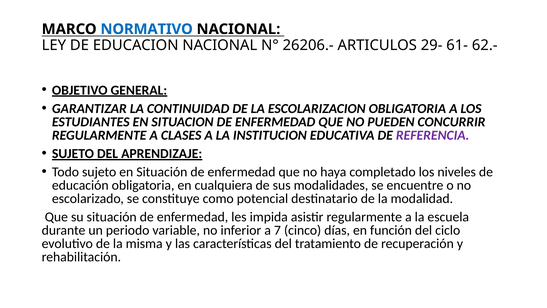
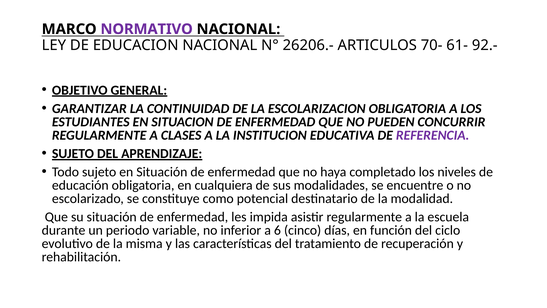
NORMATIVO colour: blue -> purple (147, 29)
29-: 29- -> 70- (432, 45)
62.-: 62.- -> 92.- (485, 45)
7: 7 -> 6 (277, 230)
